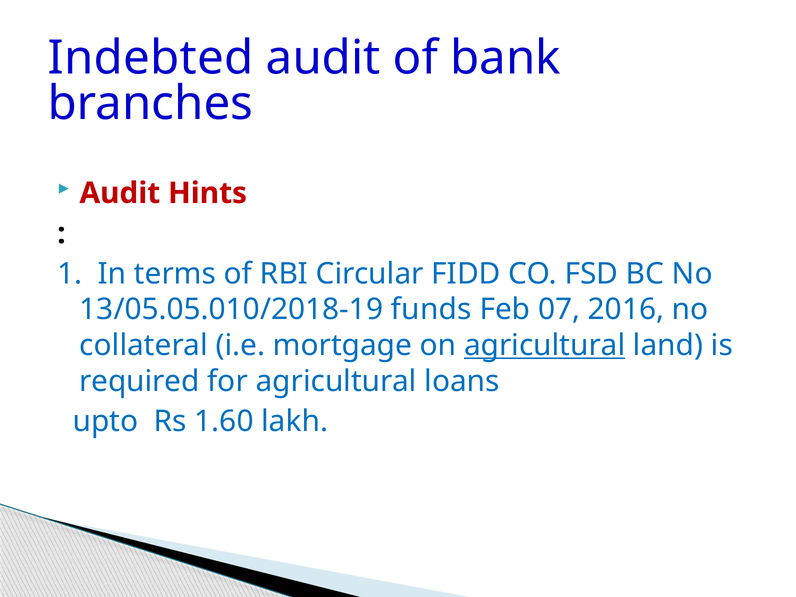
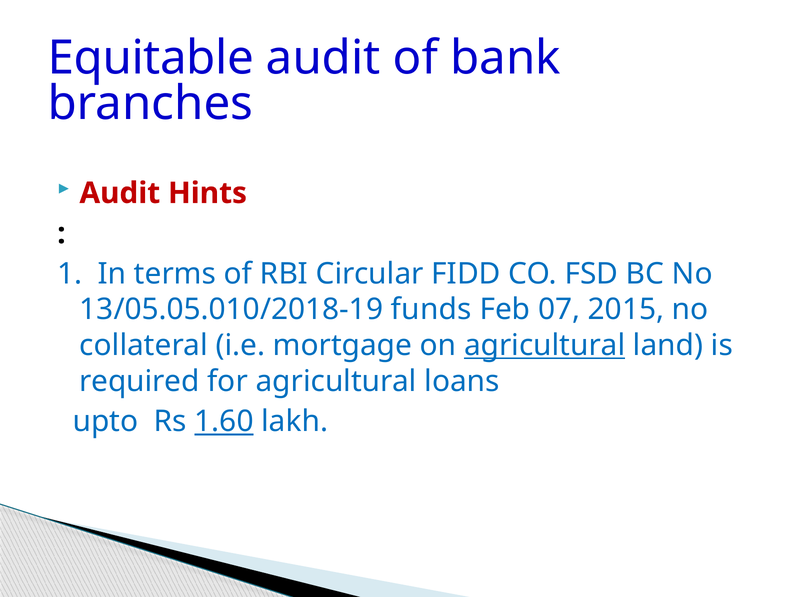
Indebted: Indebted -> Equitable (151, 58)
2016: 2016 -> 2015 (626, 310)
1.60 underline: none -> present (224, 422)
